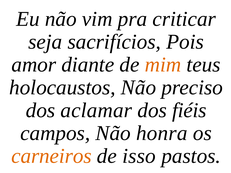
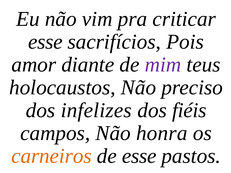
seja: seja -> esse (45, 42)
mim colour: orange -> purple (163, 65)
aclamar: aclamar -> infelizes (96, 110)
de isso: isso -> esse (139, 156)
